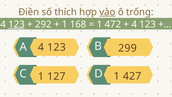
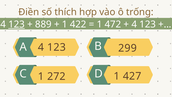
vào underline: present -> none (107, 12)
292: 292 -> 889 (43, 24)
168: 168 -> 422 (78, 24)
127: 127 -> 272 (56, 76)
